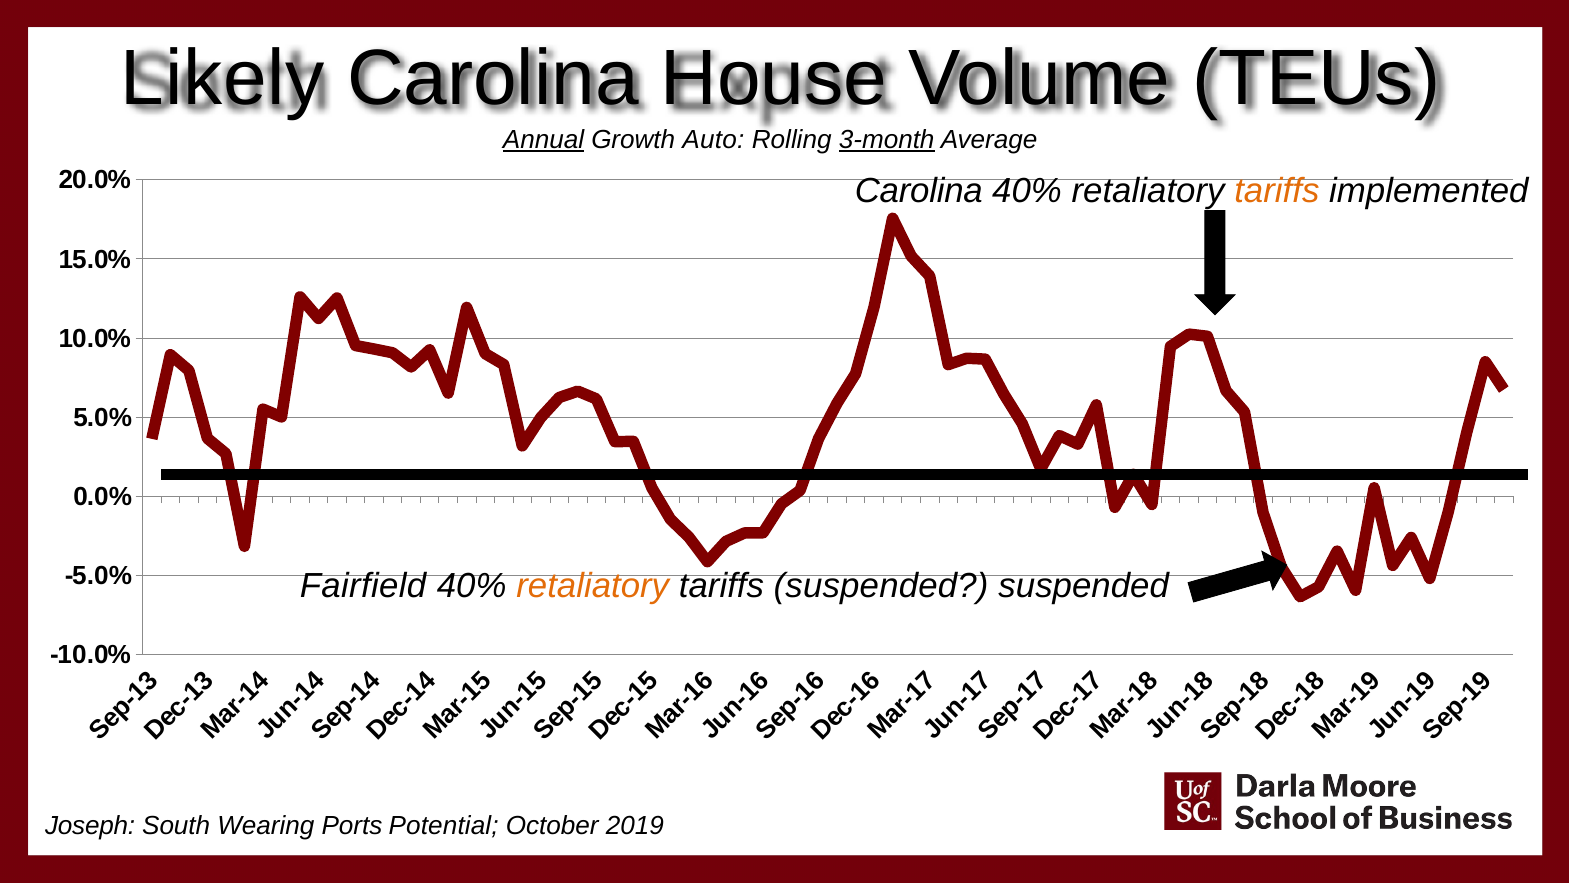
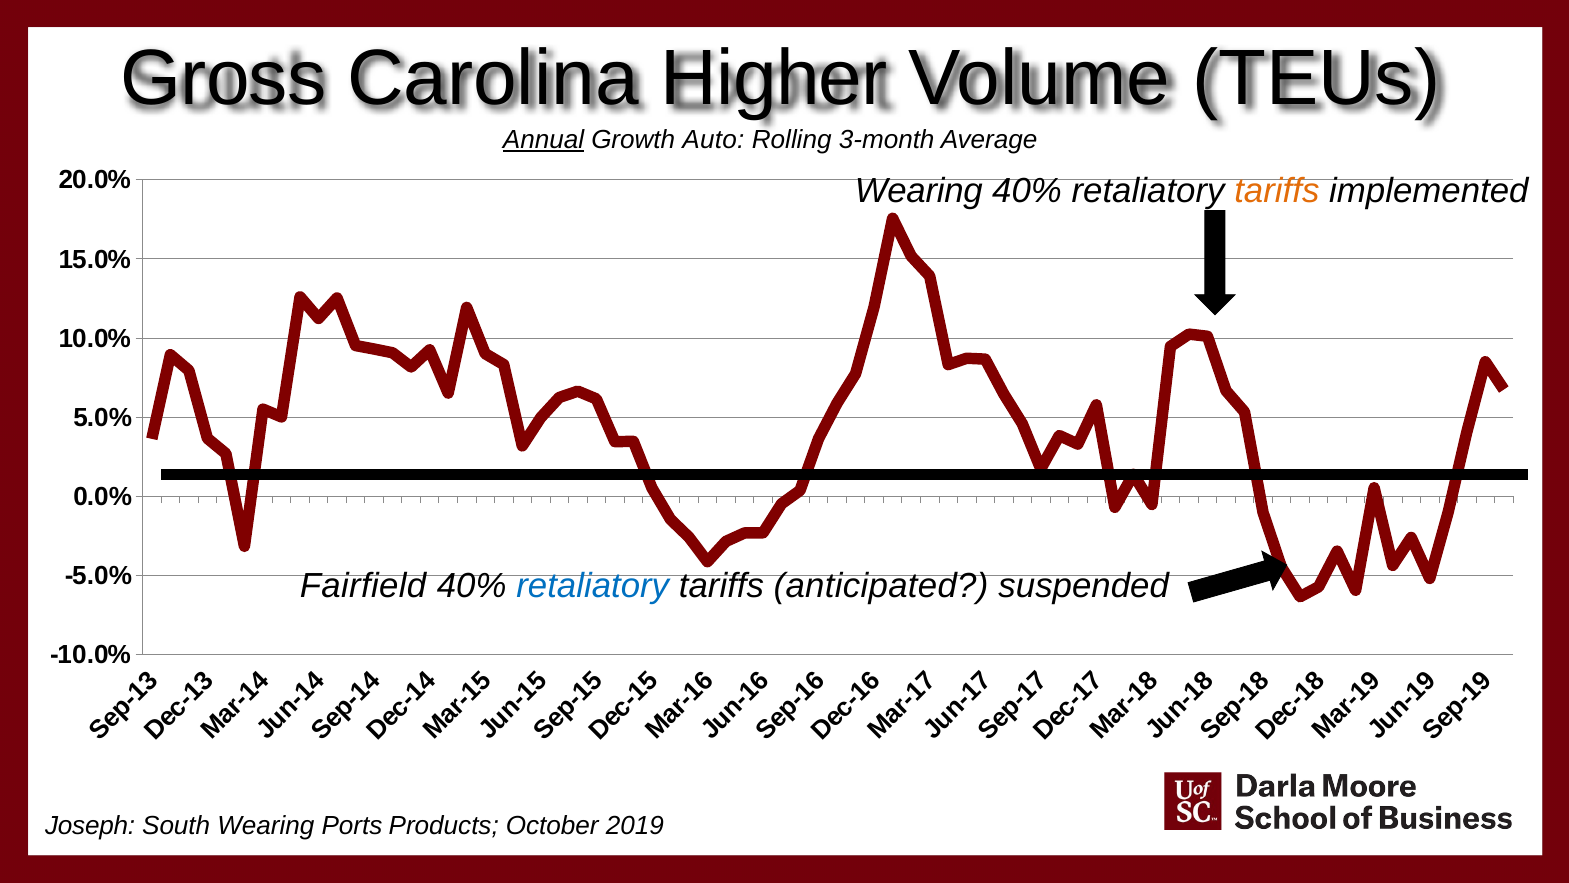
Likely: Likely -> Gross (224, 78)
House: House -> Higher (774, 78)
3-month underline: present -> none (887, 139)
Carolina: Carolina -> Wearing (919, 190)
retaliatory colour: orange -> blue (593, 586)
tariffs suspended: suspended -> anticipated (881, 586)
Potential: Potential -> Products (444, 825)
